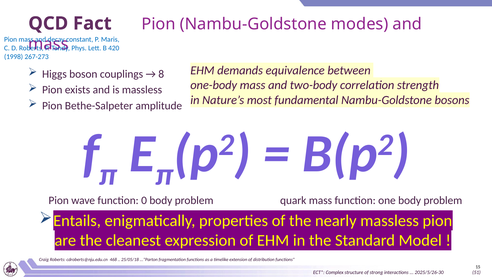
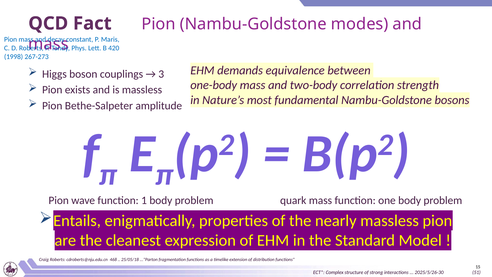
8: 8 -> 3 (161, 74)
0: 0 -> 1 (144, 200)
